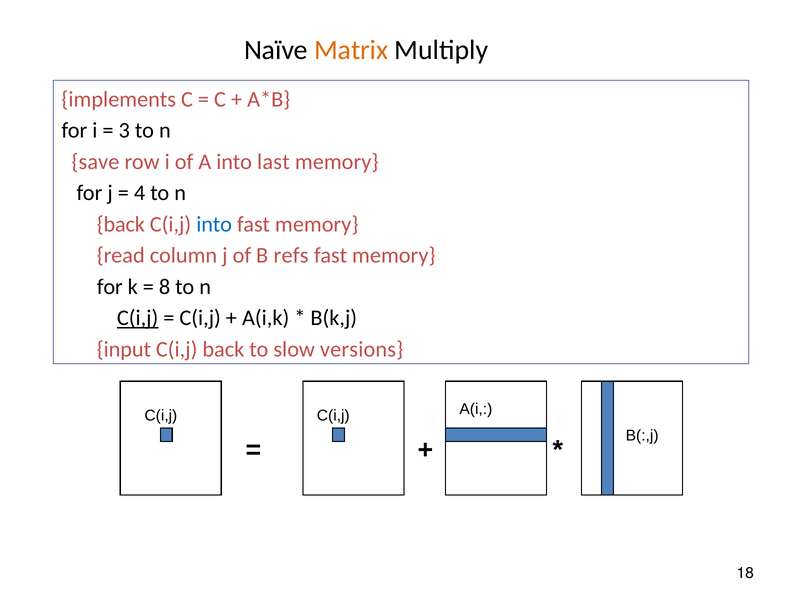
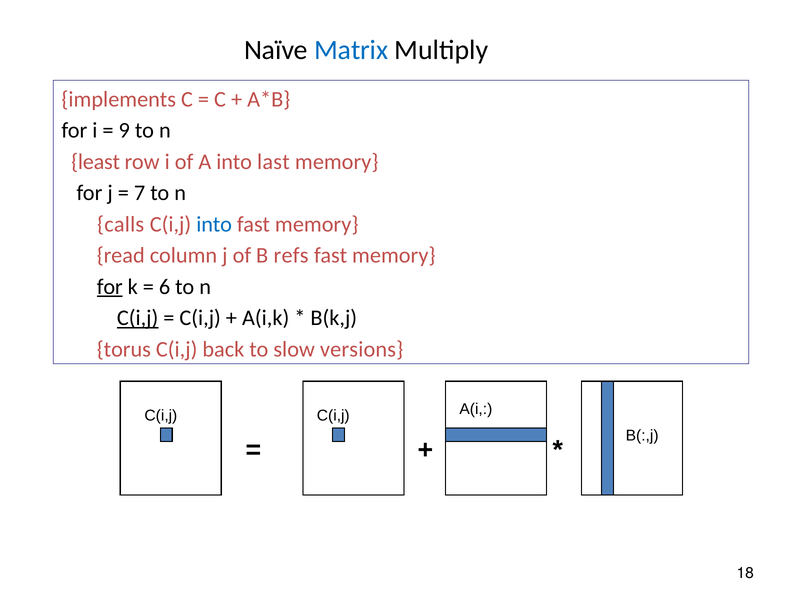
Matrix colour: orange -> blue (351, 50)
3: 3 -> 9 (124, 130)
save: save -> least (96, 162)
4: 4 -> 7 (140, 193)
back: back -> calls (121, 224)
for underline: none -> present (110, 287)
8: 8 -> 6 (165, 287)
input: input -> torus (124, 349)
